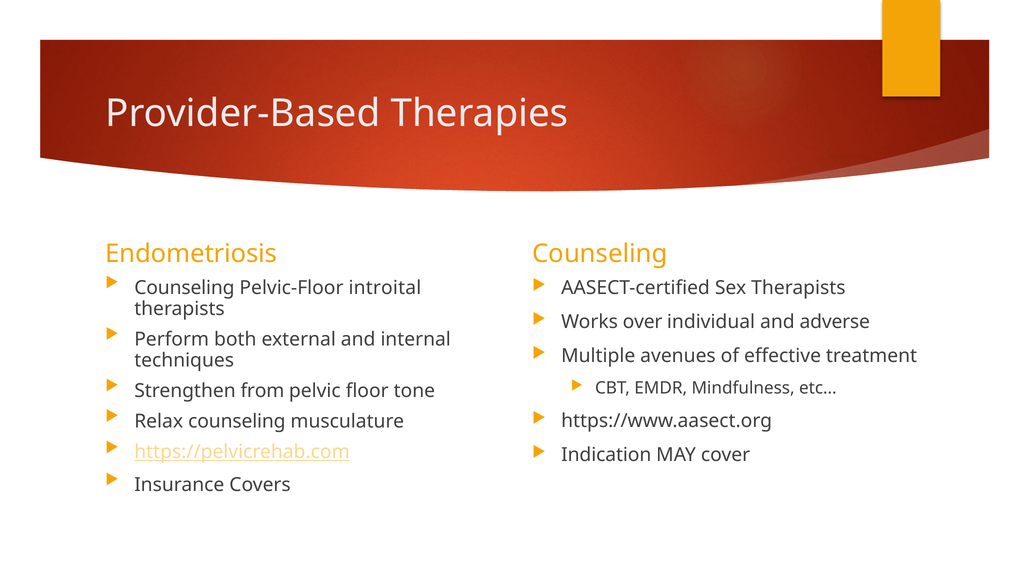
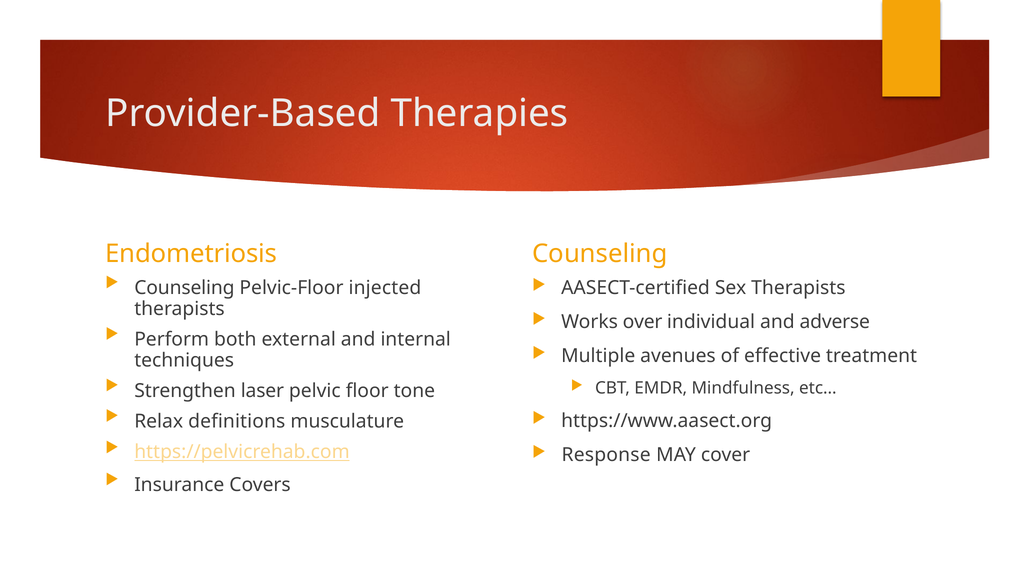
introital: introital -> injected (385, 288)
from: from -> laser (262, 391)
Relax counseling: counseling -> definitions (237, 421)
Indication: Indication -> Response (606, 455)
